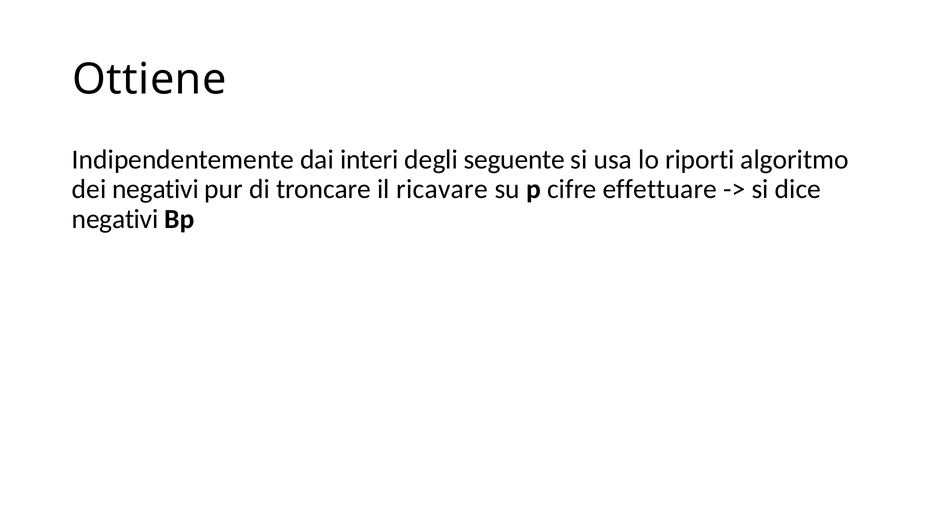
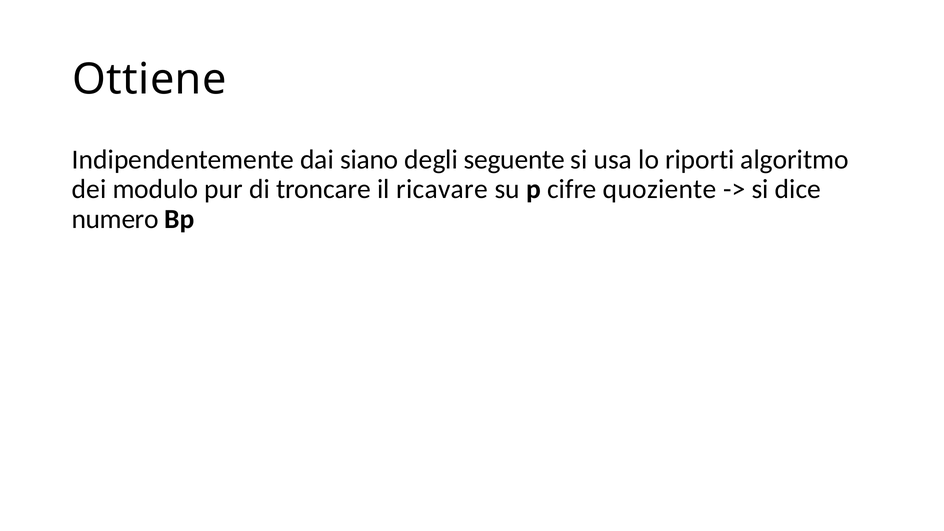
interi: interi -> siano (369, 160)
dei negativi: negativi -> modulo (155, 189)
effettuare: effettuare -> quoziente (660, 189)
negativi: negativi -> numero (115, 219)
